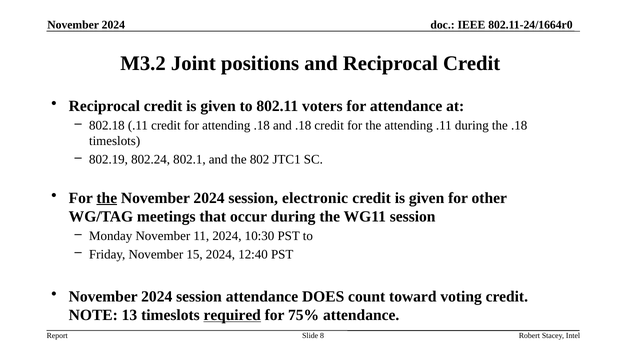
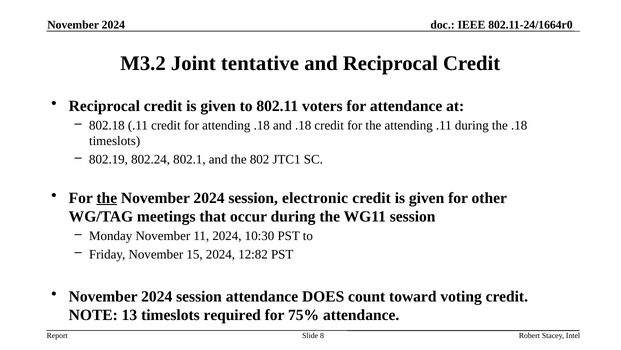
positions: positions -> tentative (260, 64)
12:40: 12:40 -> 12:82 (253, 254)
required underline: present -> none (232, 314)
